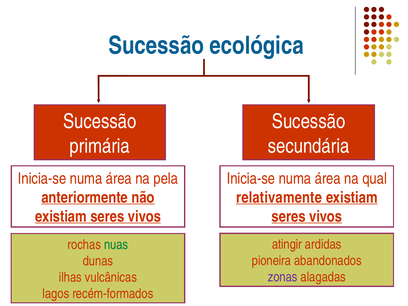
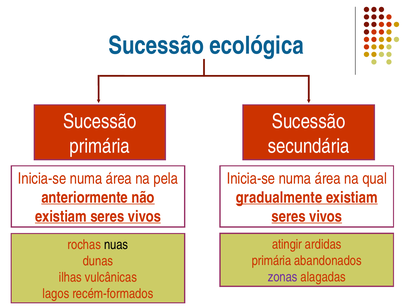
relativamente: relativamente -> gradualmente (279, 197)
nuas colour: green -> black (116, 245)
pioneira: pioneira -> primária (272, 261)
